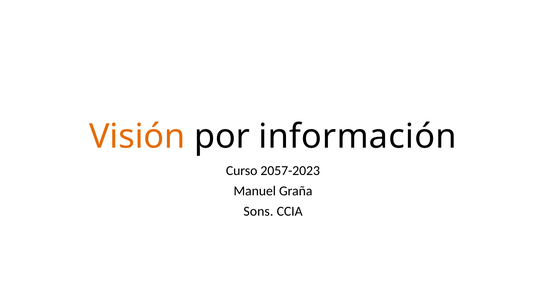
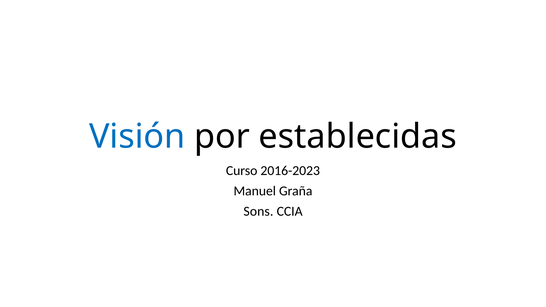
Visión colour: orange -> blue (137, 136)
información: información -> establecidas (358, 136)
2057-2023: 2057-2023 -> 2016-2023 (290, 171)
